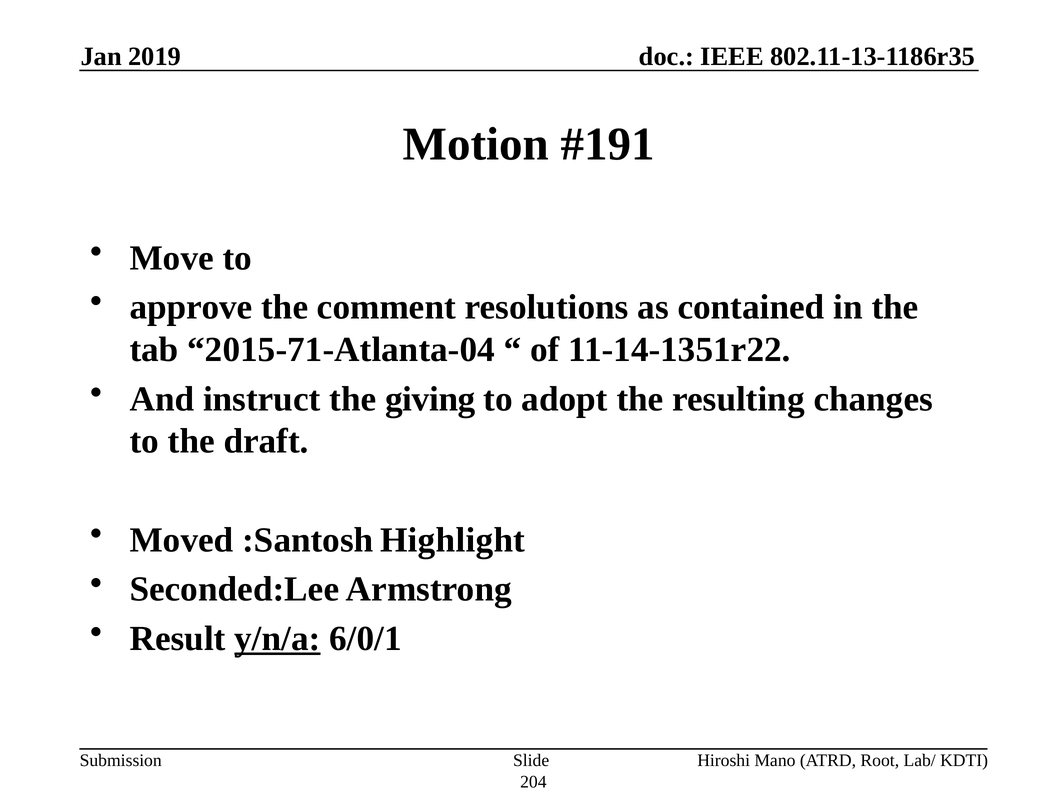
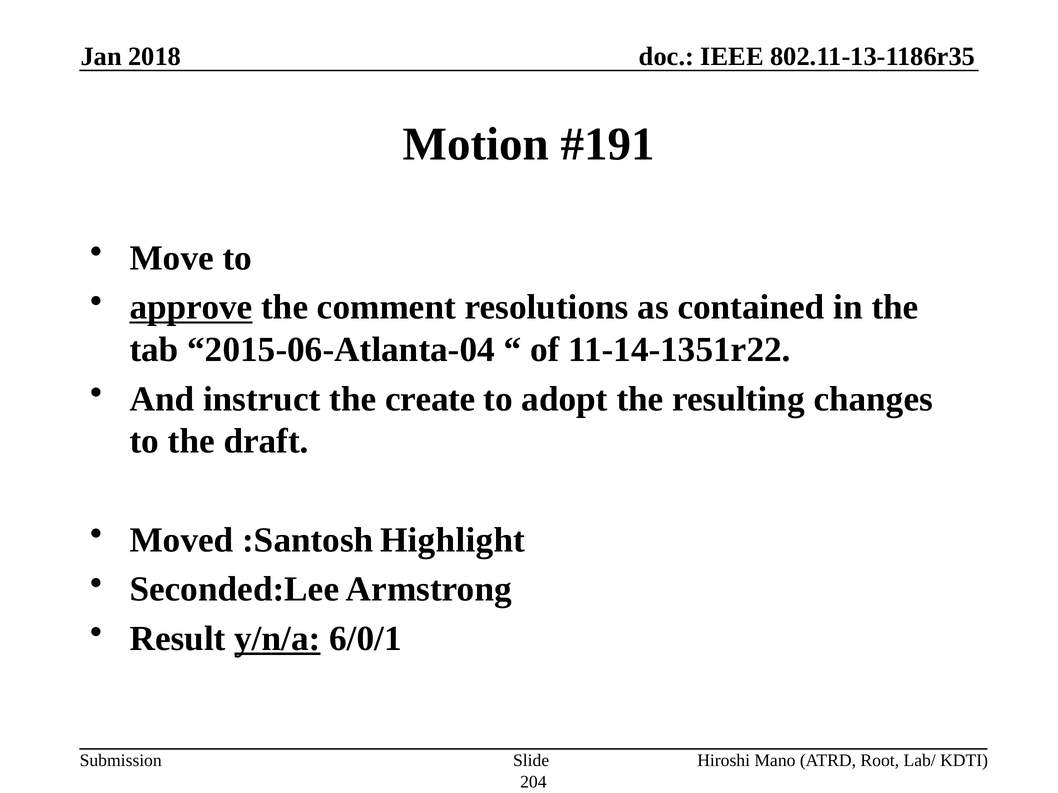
2019: 2019 -> 2018 (155, 56)
approve underline: none -> present (191, 308)
2015-71-Atlanta-04: 2015-71-Atlanta-04 -> 2015-06-Atlanta-04 (341, 350)
giving: giving -> create (430, 399)
